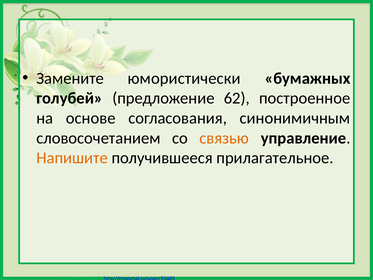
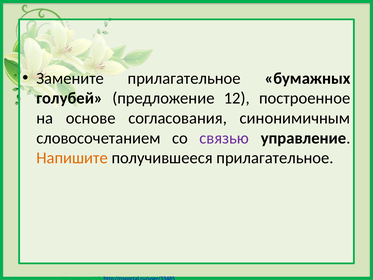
Замените юмористически: юмористически -> прилагательное (184, 78)
62: 62 -> 12 (237, 98)
связью colour: orange -> purple (224, 138)
